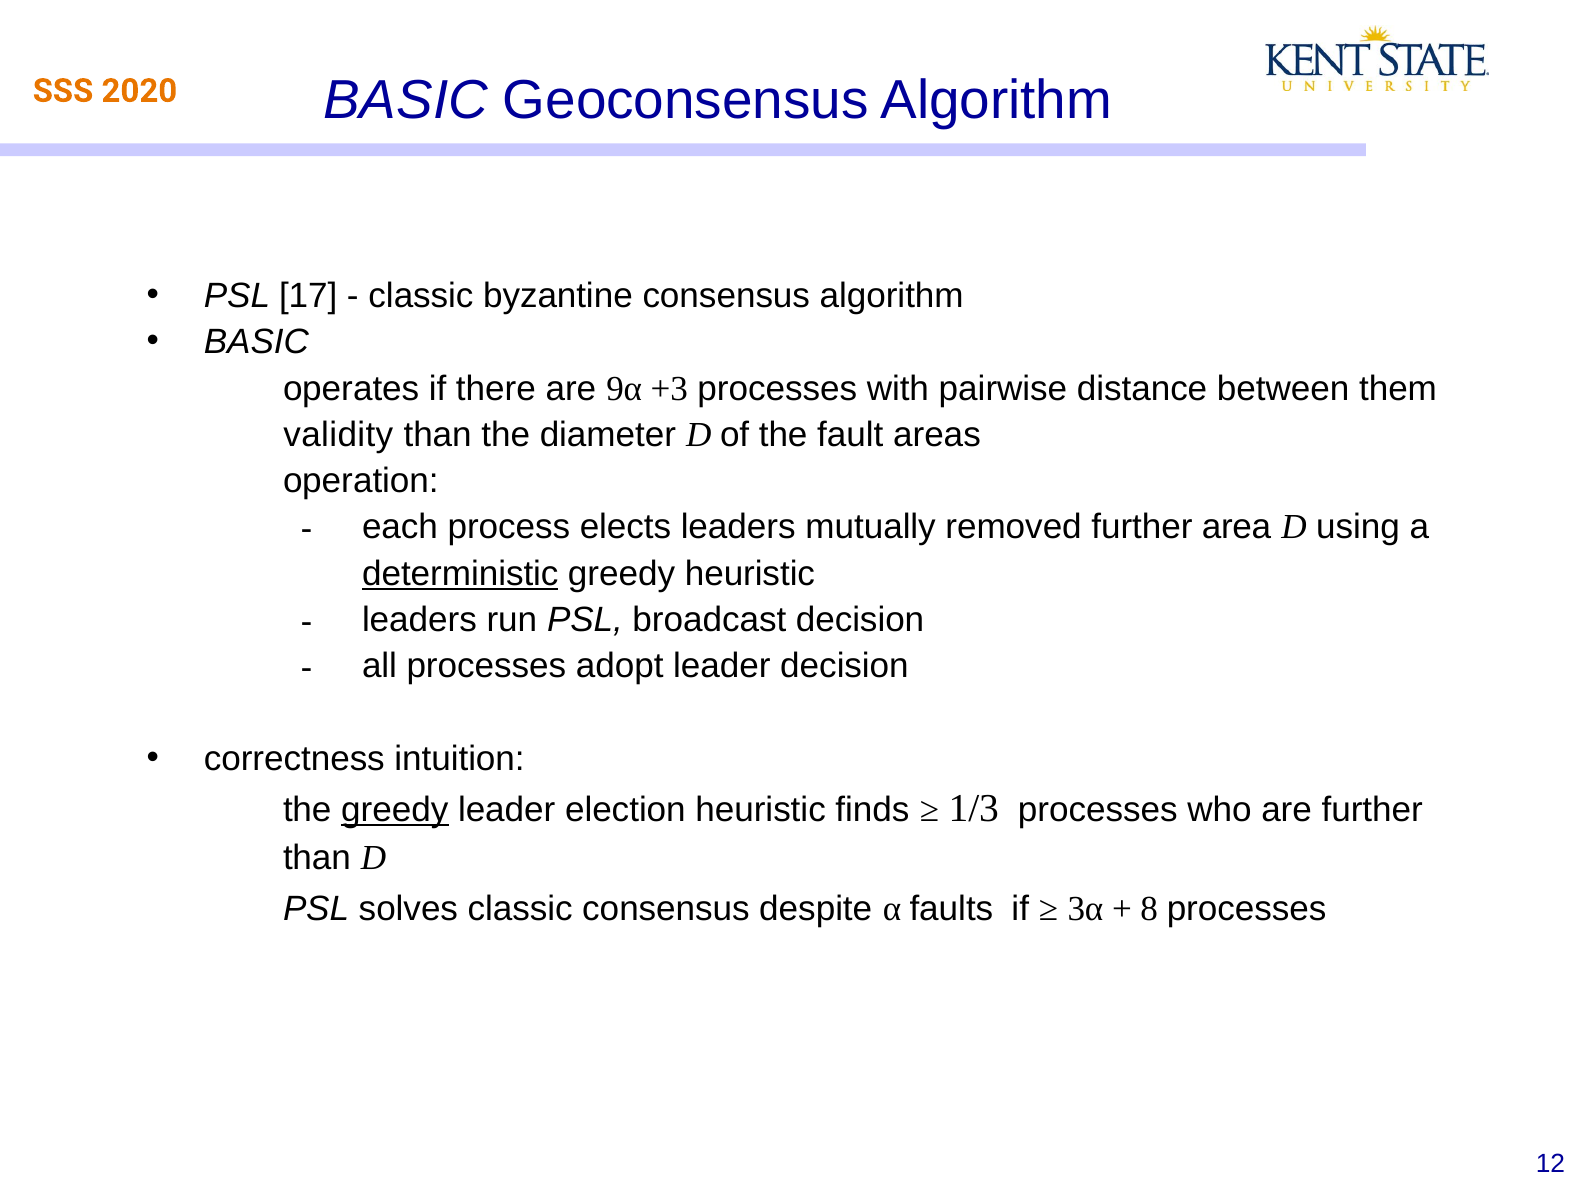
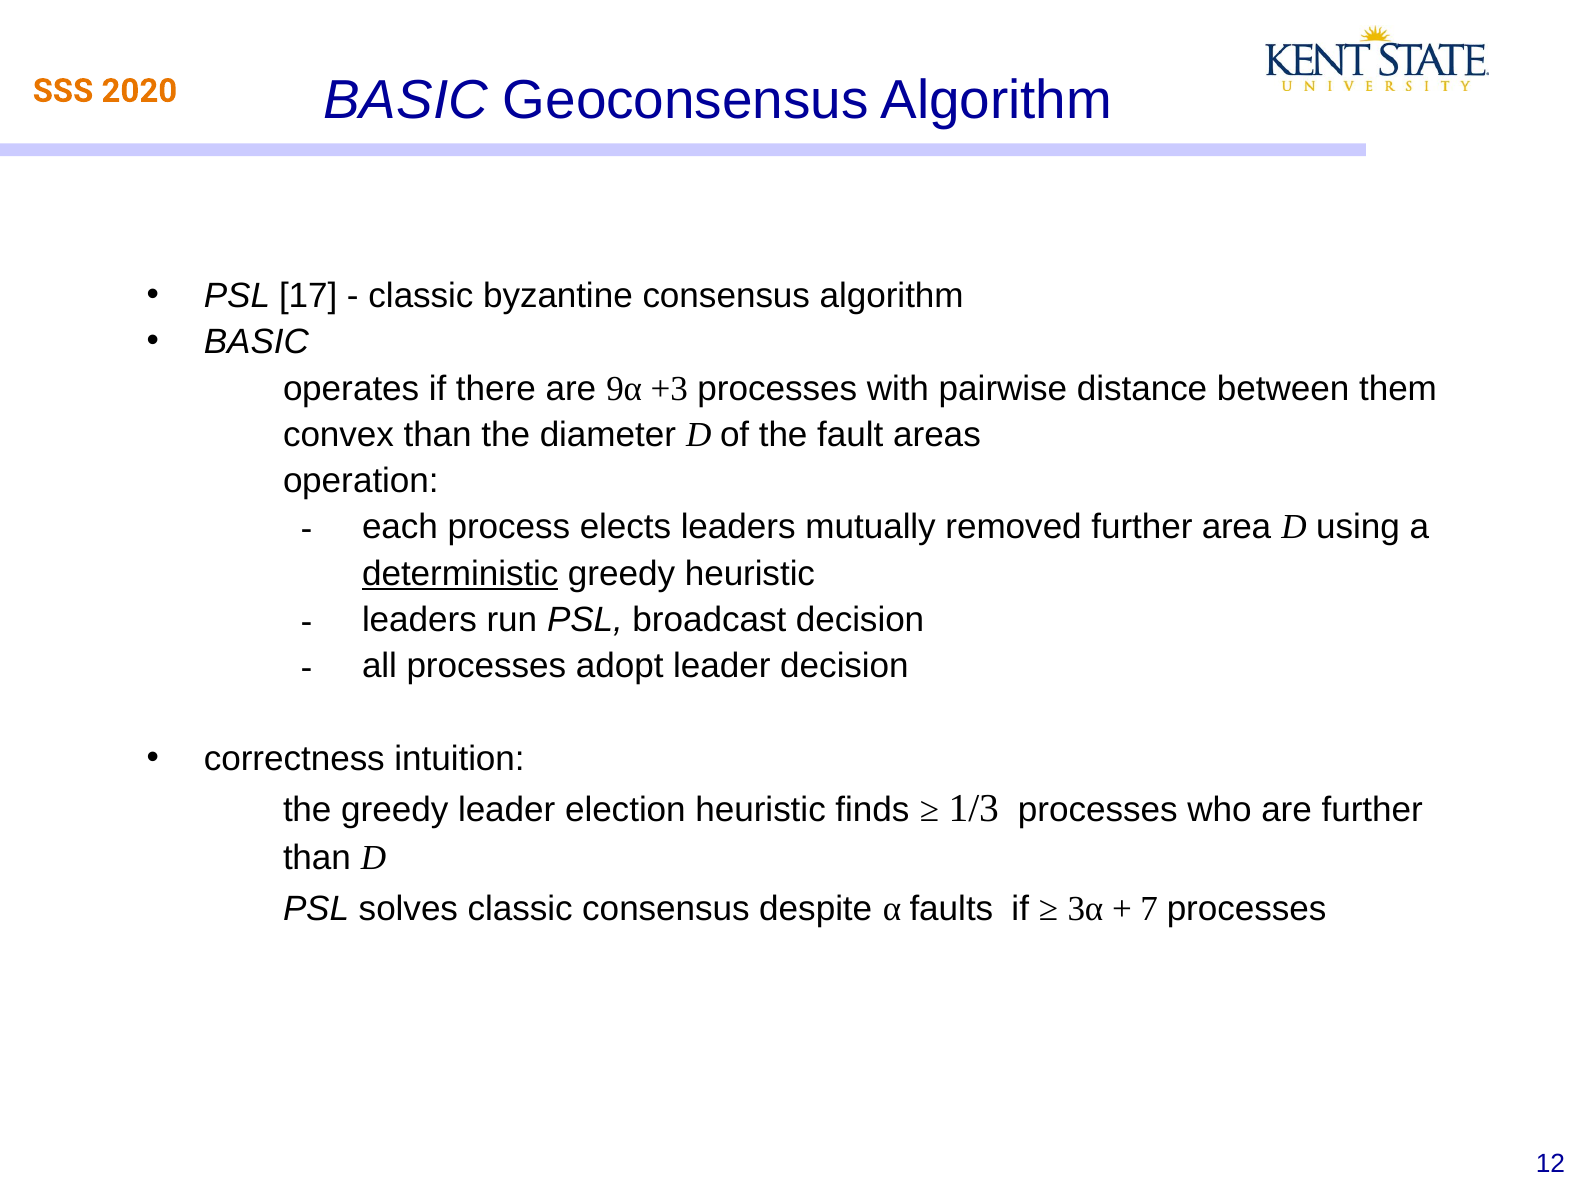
validity: validity -> convex (338, 435)
greedy underline: present -> none (395, 810)
8: 8 -> 7 (1149, 909)
